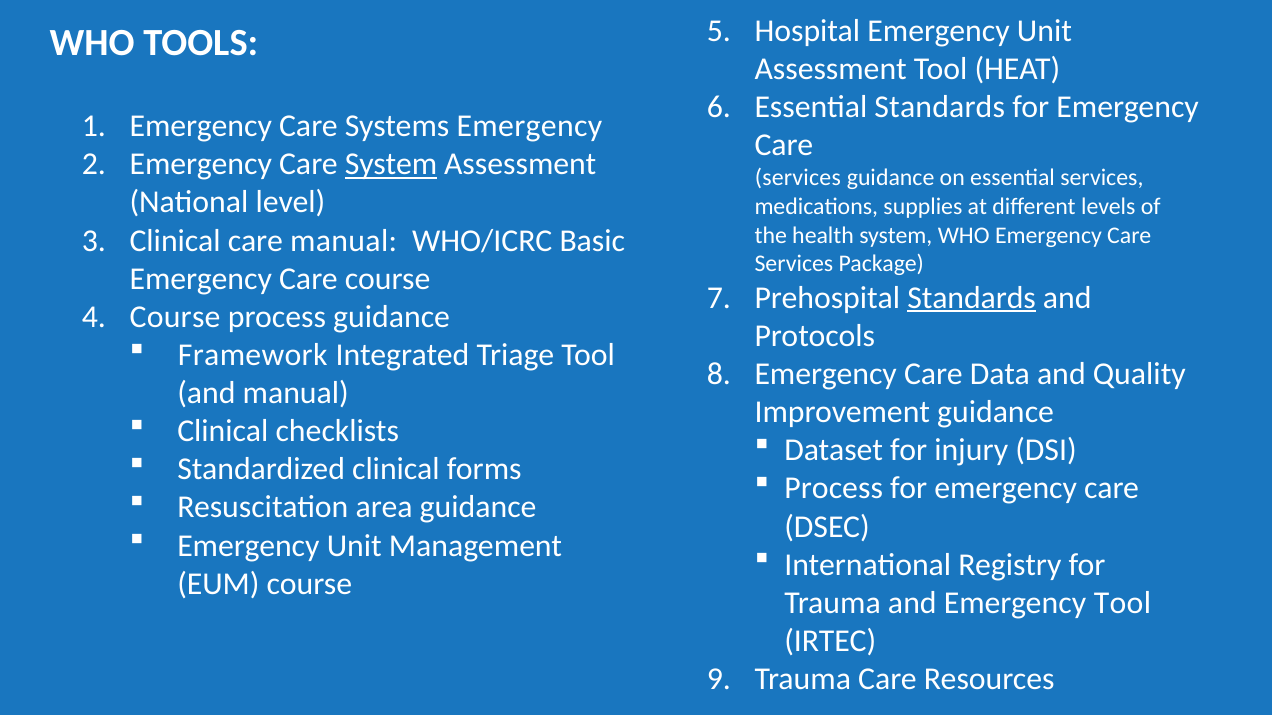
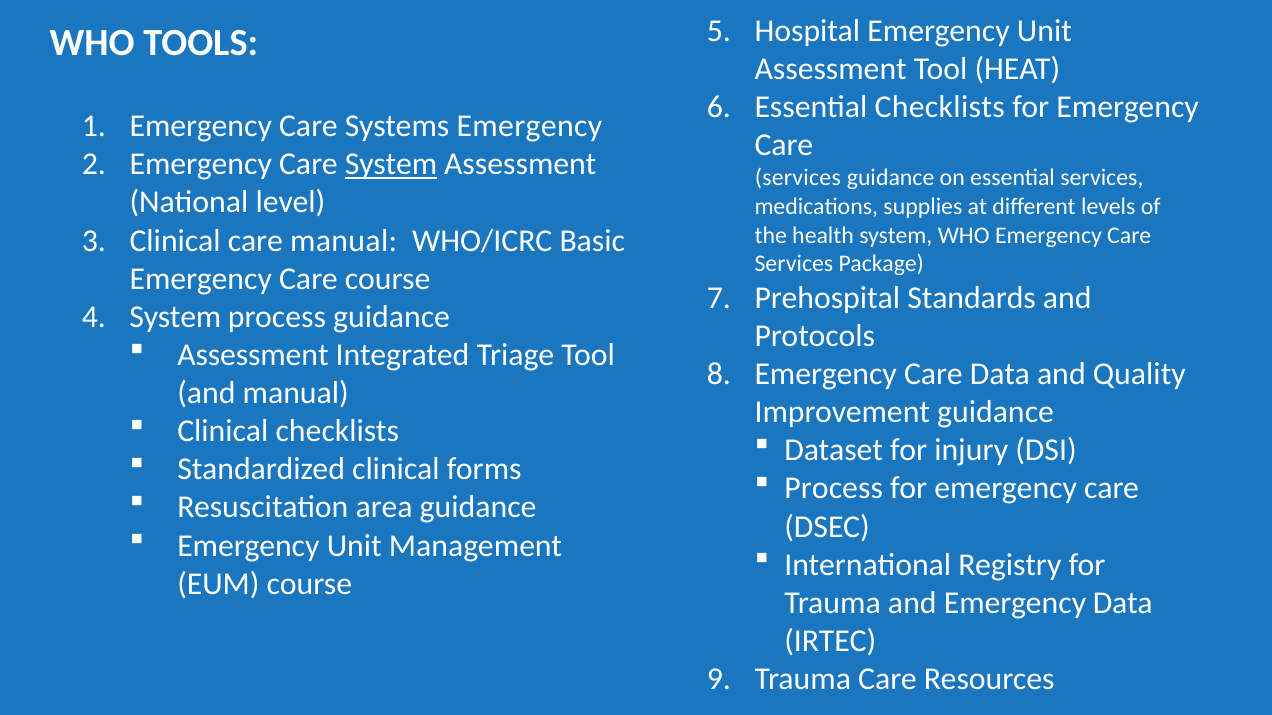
Essential Standards: Standards -> Checklists (940, 107)
Standards underline: present -> none (972, 298)
Course: Course -> System (175, 317)
Framework: Framework -> Assessment (253, 355)
Emergency Tool: Tool -> Data (1123, 603)
